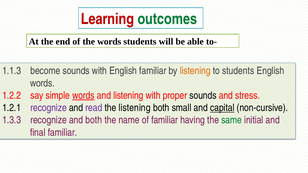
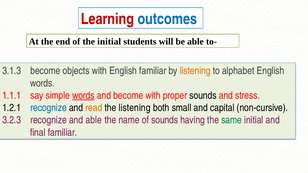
outcomes colour: green -> blue (167, 19)
the words: words -> initial (109, 42)
1.1.3: 1.1.3 -> 3.1.3 (12, 71)
become sounds: sounds -> objects (76, 71)
to students: students -> alphabet (238, 71)
1.2.2: 1.2.2 -> 1.1.1 (12, 96)
and listening: listening -> become (128, 96)
recognize colour: purple -> blue (49, 108)
read colour: purple -> orange (94, 108)
capital underline: present -> none (222, 108)
1.3.3: 1.3.3 -> 3.2.3 (12, 120)
and both: both -> able (94, 120)
of familiar: familiar -> sounds (165, 120)
